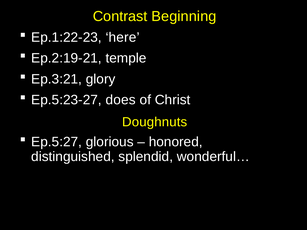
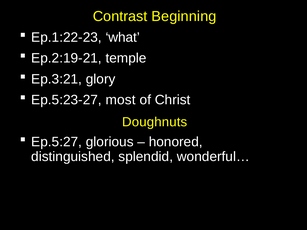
here: here -> what (123, 37)
does: does -> most (121, 100)
